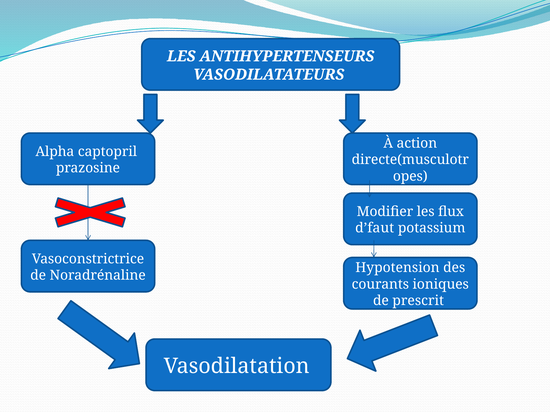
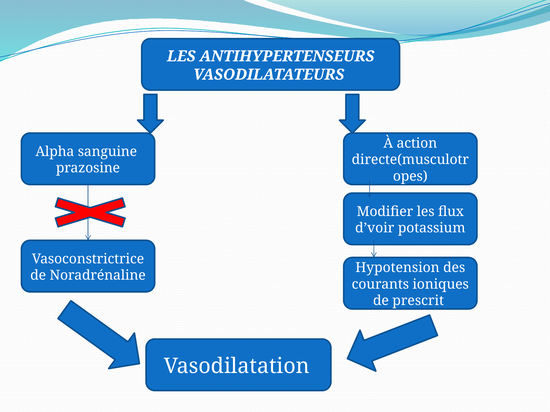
captopril: captopril -> sanguine (107, 152)
d’faut: d’faut -> d’voir (375, 228)
